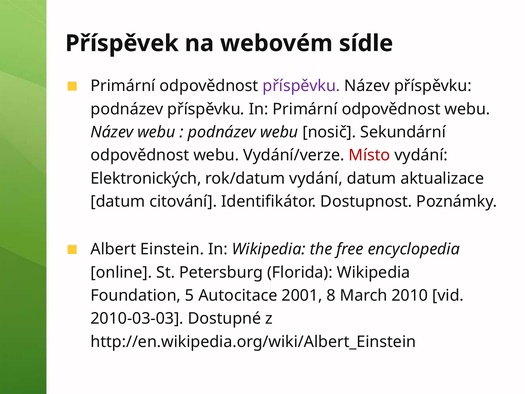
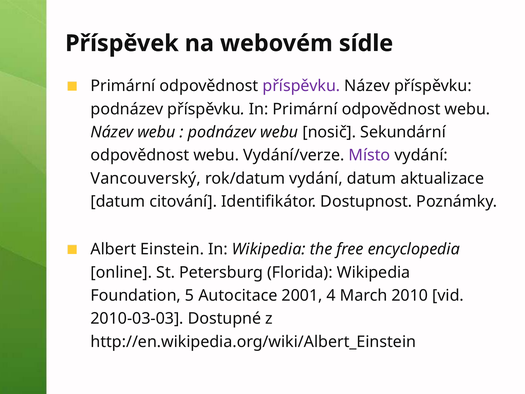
Místo colour: red -> purple (369, 155)
Elektronických: Elektronických -> Vancouverský (146, 178)
8: 8 -> 4 (331, 295)
